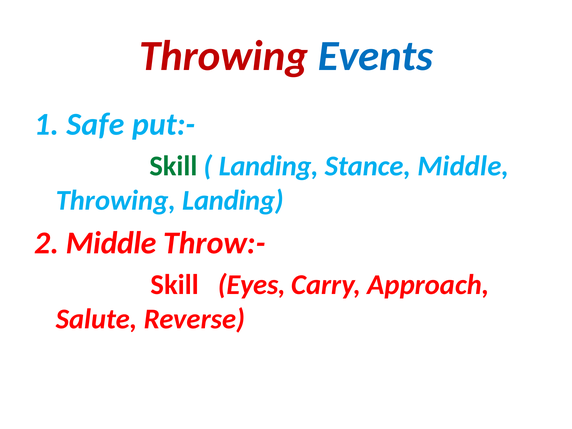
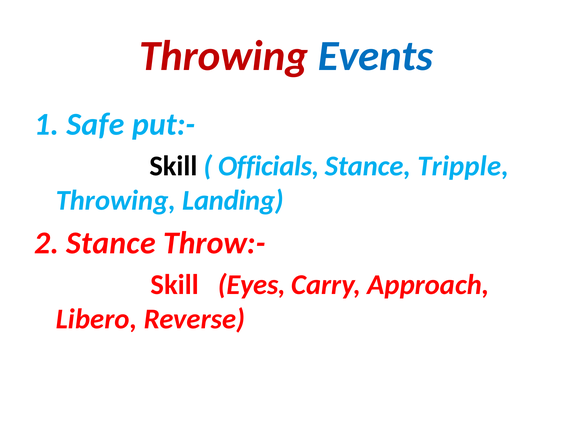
Skill colour: green -> black (173, 166)
Landing: Landing -> Officials (269, 166)
Stance Middle: Middle -> Tripple (463, 166)
2 Middle: Middle -> Stance (111, 243)
Salute: Salute -> Libero (96, 319)
